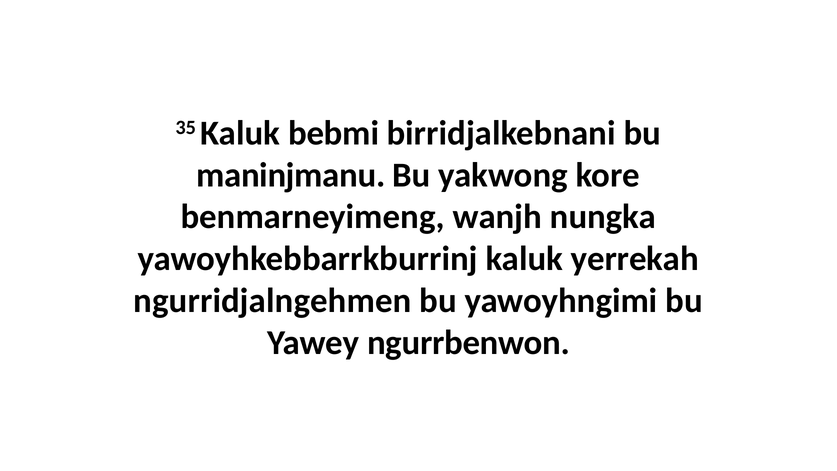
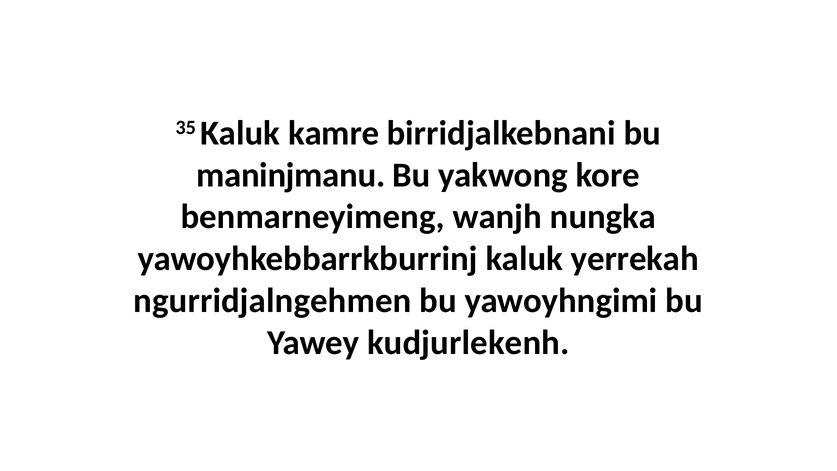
bebmi: bebmi -> kamre (334, 133)
ngurrbenwon: ngurrbenwon -> kudjurlekenh (468, 342)
